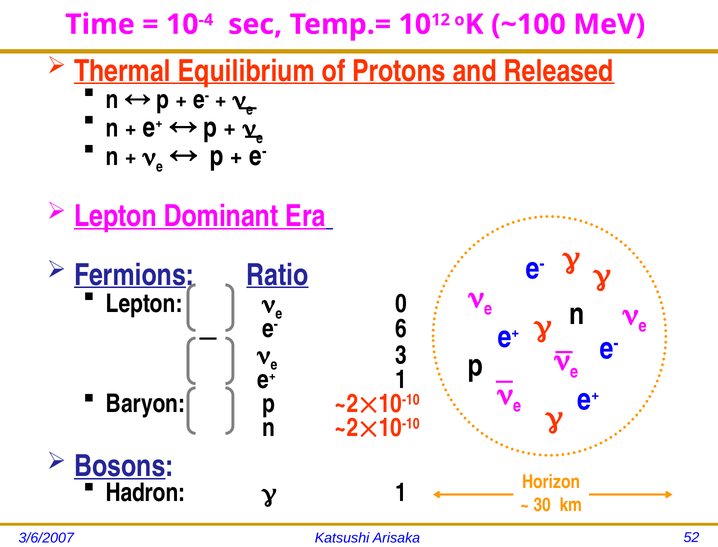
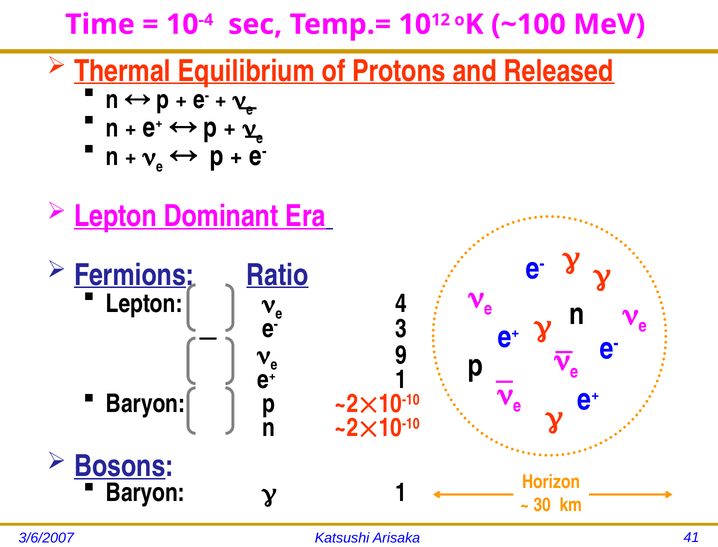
0: 0 -> 4 (401, 304)
6: 6 -> 3 (401, 329)
3: 3 -> 9 (401, 355)
Hadron: Hadron -> Baryon (145, 493)
52: 52 -> 41 (691, 537)
